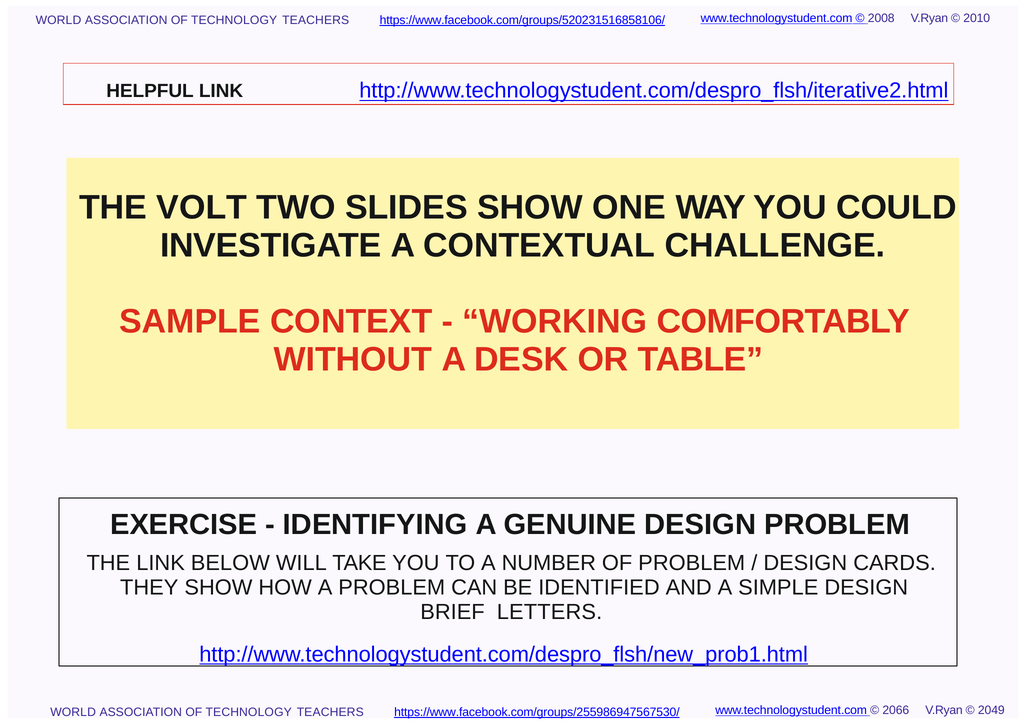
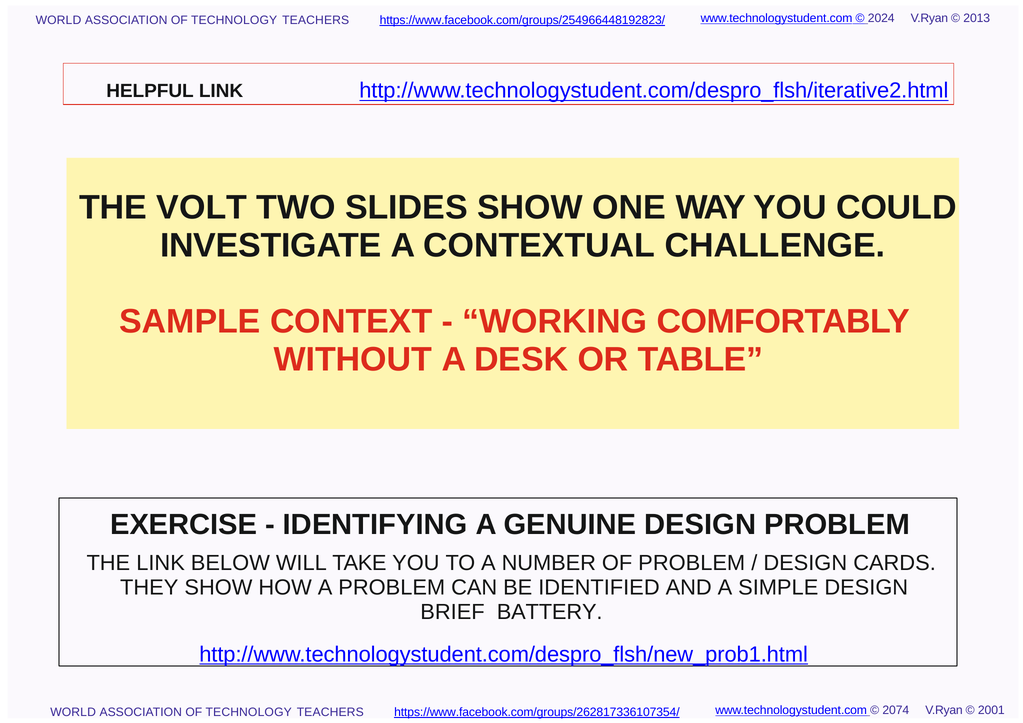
https://www.facebook.com/groups/520231516858106/: https://www.facebook.com/groups/520231516858106/ -> https://www.facebook.com/groups/254966448192823/ (522, 20)
2008: 2008 -> 2024 (881, 18)
2010: 2010 -> 2013 (977, 18)
LETTERS: LETTERS -> BATTERY (550, 612)
2066: 2066 -> 2074 (896, 711)
2049: 2049 -> 2001 (991, 711)
https://www.facebook.com/groups/255986947567530/: https://www.facebook.com/groups/255986947567530/ -> https://www.facebook.com/groups/262817336107354/ (537, 713)
